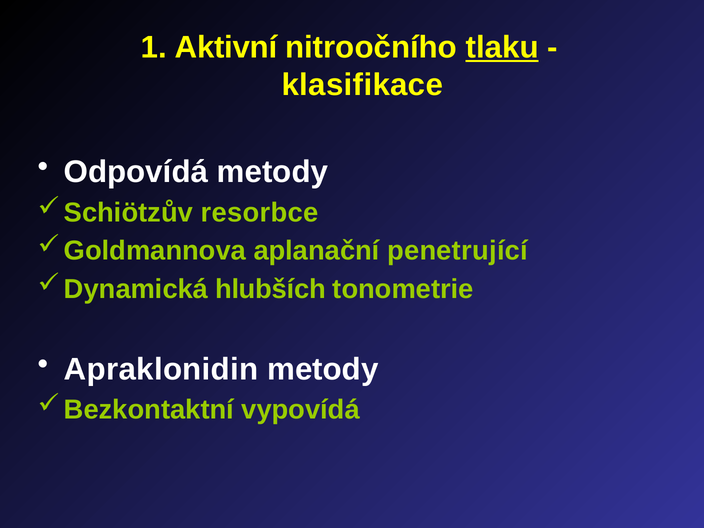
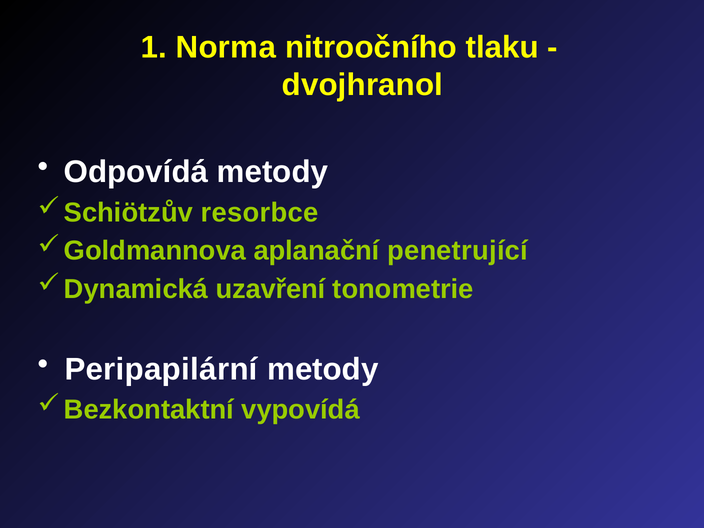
Aktivní: Aktivní -> Norma (226, 47)
tlaku underline: present -> none (502, 47)
klasifikace: klasifikace -> dvojhranol (362, 85)
hlubších: hlubších -> uzavření (270, 289)
Apraklonidin: Apraklonidin -> Peripapilární (161, 369)
